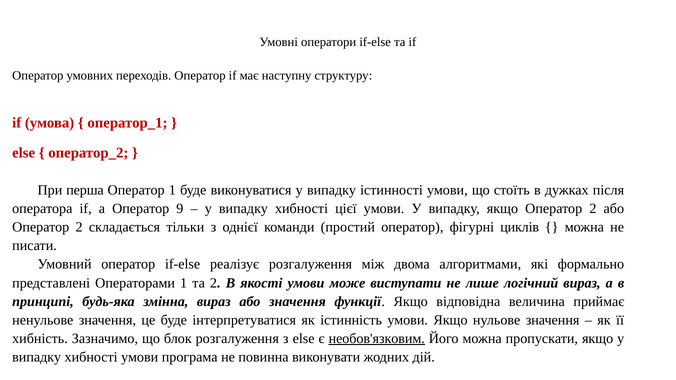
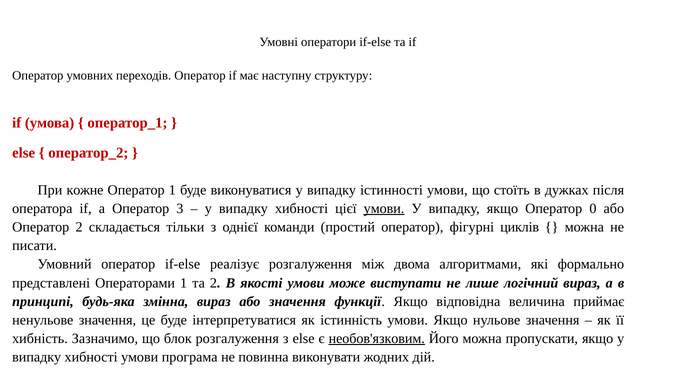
перша: перша -> кожне (85, 190)
9: 9 -> 3 (180, 209)
умови underline: none -> present (384, 209)
якщо Оператор 2: 2 -> 0 (593, 209)
